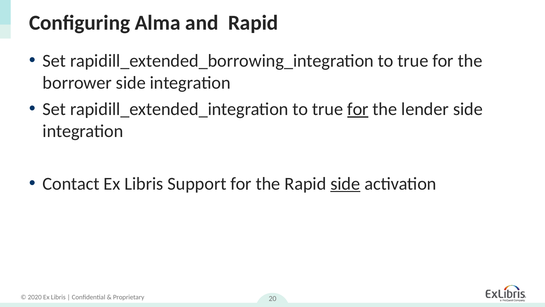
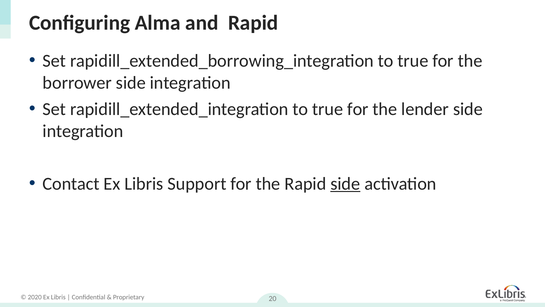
for underline: present -> none (358, 109)
